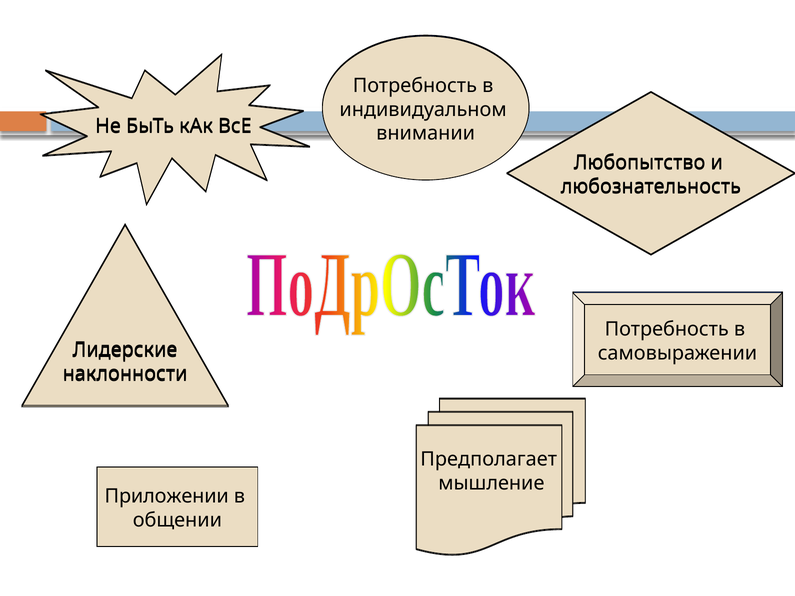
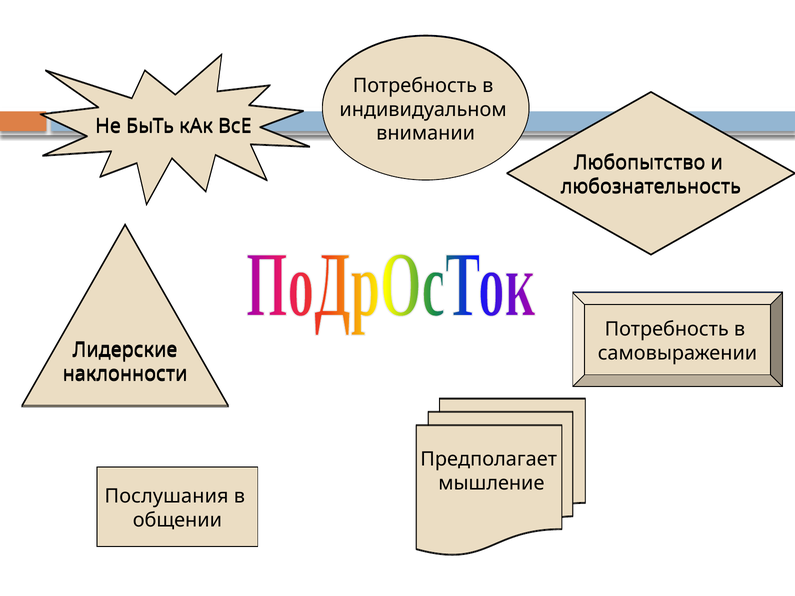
Приложении: Приложении -> Послушания (167, 496)
